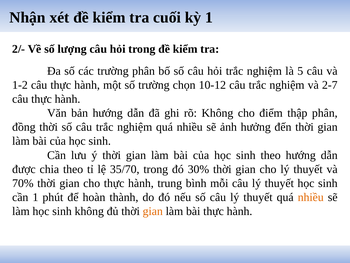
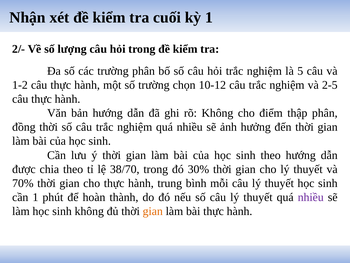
2-7: 2-7 -> 2-5 (330, 85)
35/70: 35/70 -> 38/70 (125, 169)
nhiều colour: orange -> purple (311, 197)
